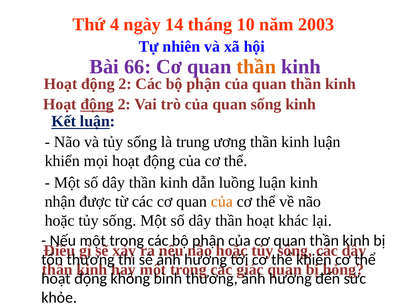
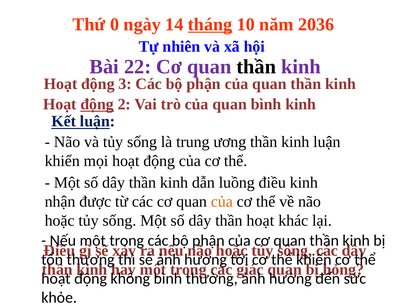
4: 4 -> 0 (115, 24)
tháng underline: none -> present (210, 24)
2003: 2003 -> 2036 (316, 24)
66: 66 -> 22 (138, 66)
thần colour: orange -> black (256, 66)
2: 2 -> 3 (125, 84)
quan sống: sống -> bình (266, 104)
luồng luận: luận -> điều (272, 182)
